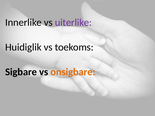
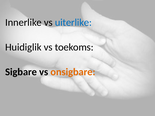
uiterlike colour: purple -> blue (73, 23)
